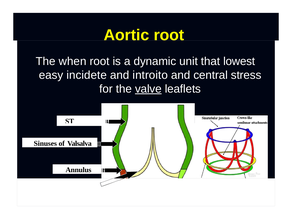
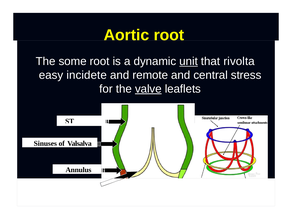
when: when -> some (73, 61)
unit underline: none -> present (189, 61)
lowest: lowest -> rivolta (239, 61)
introito: introito -> remote (150, 75)
